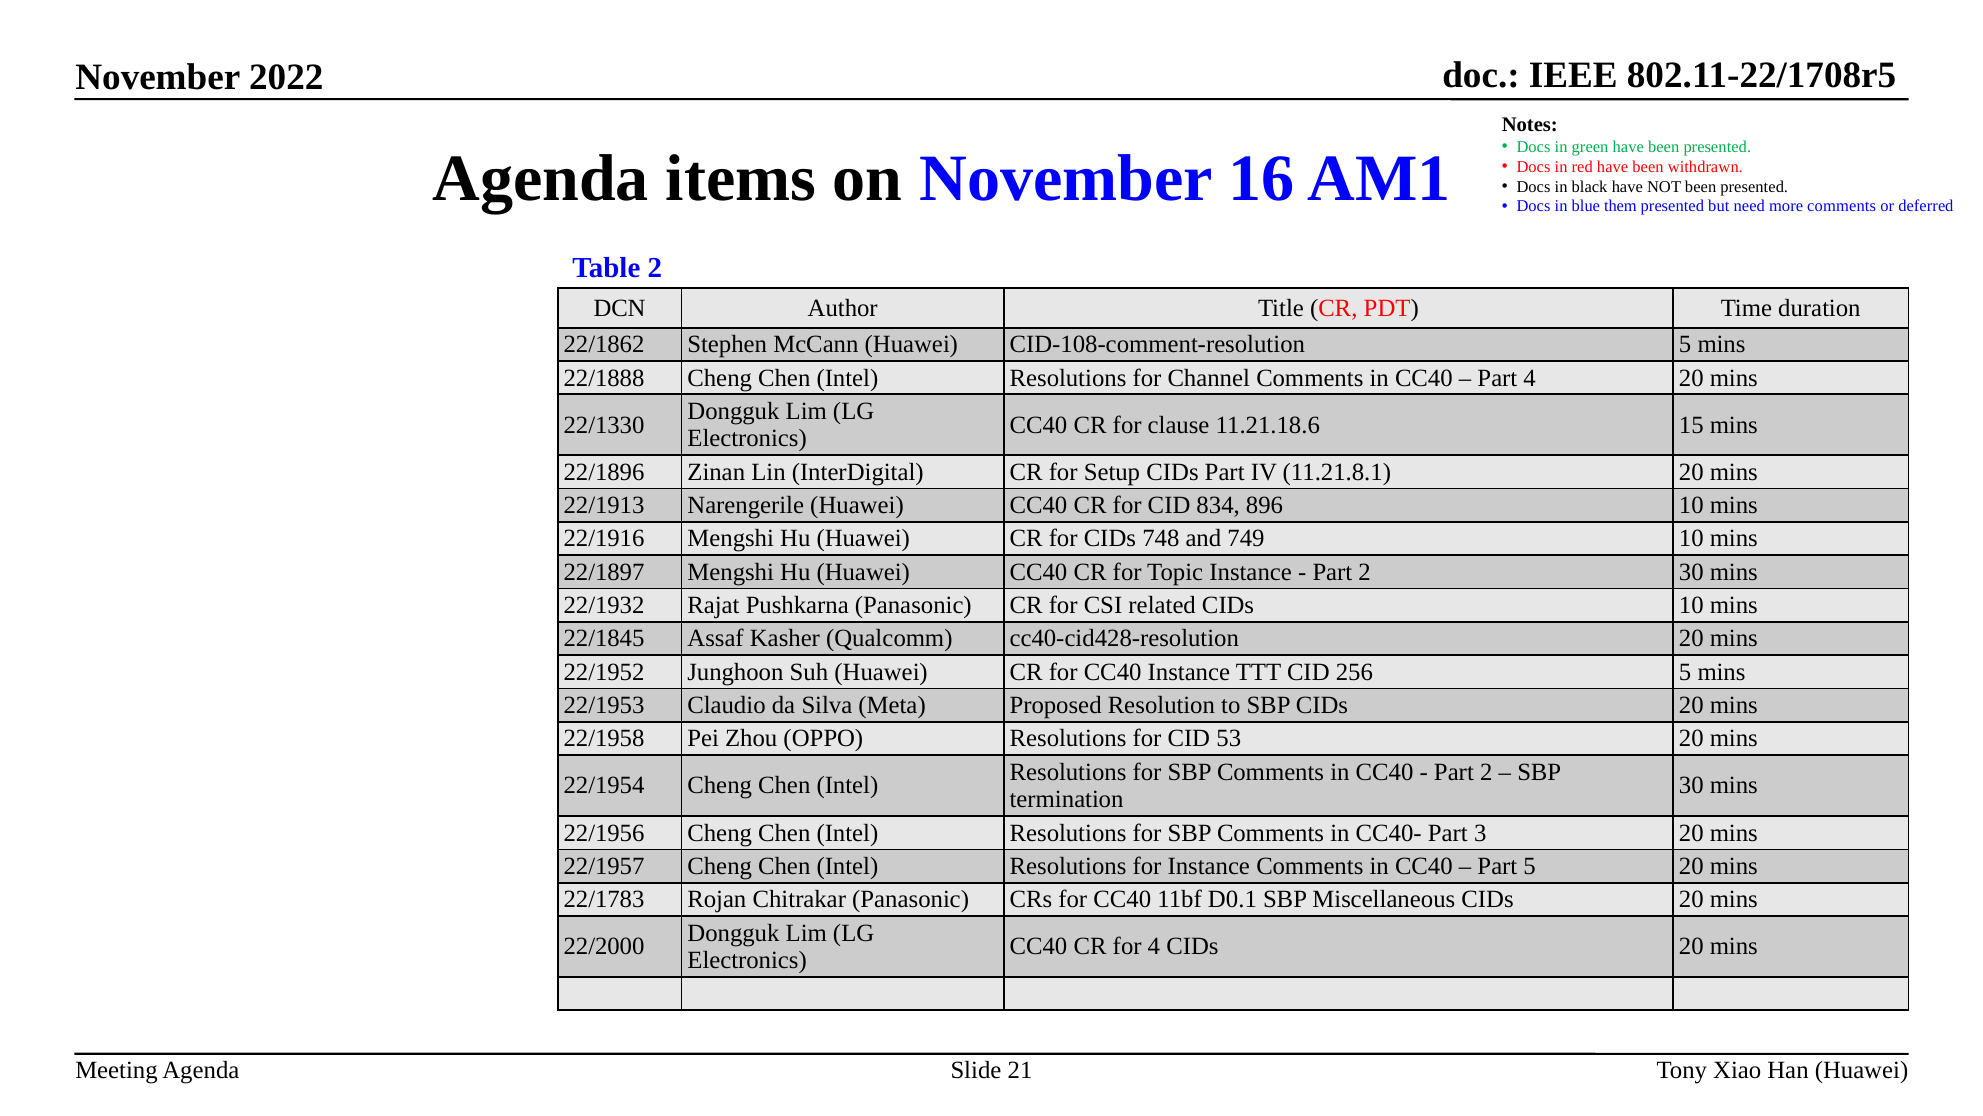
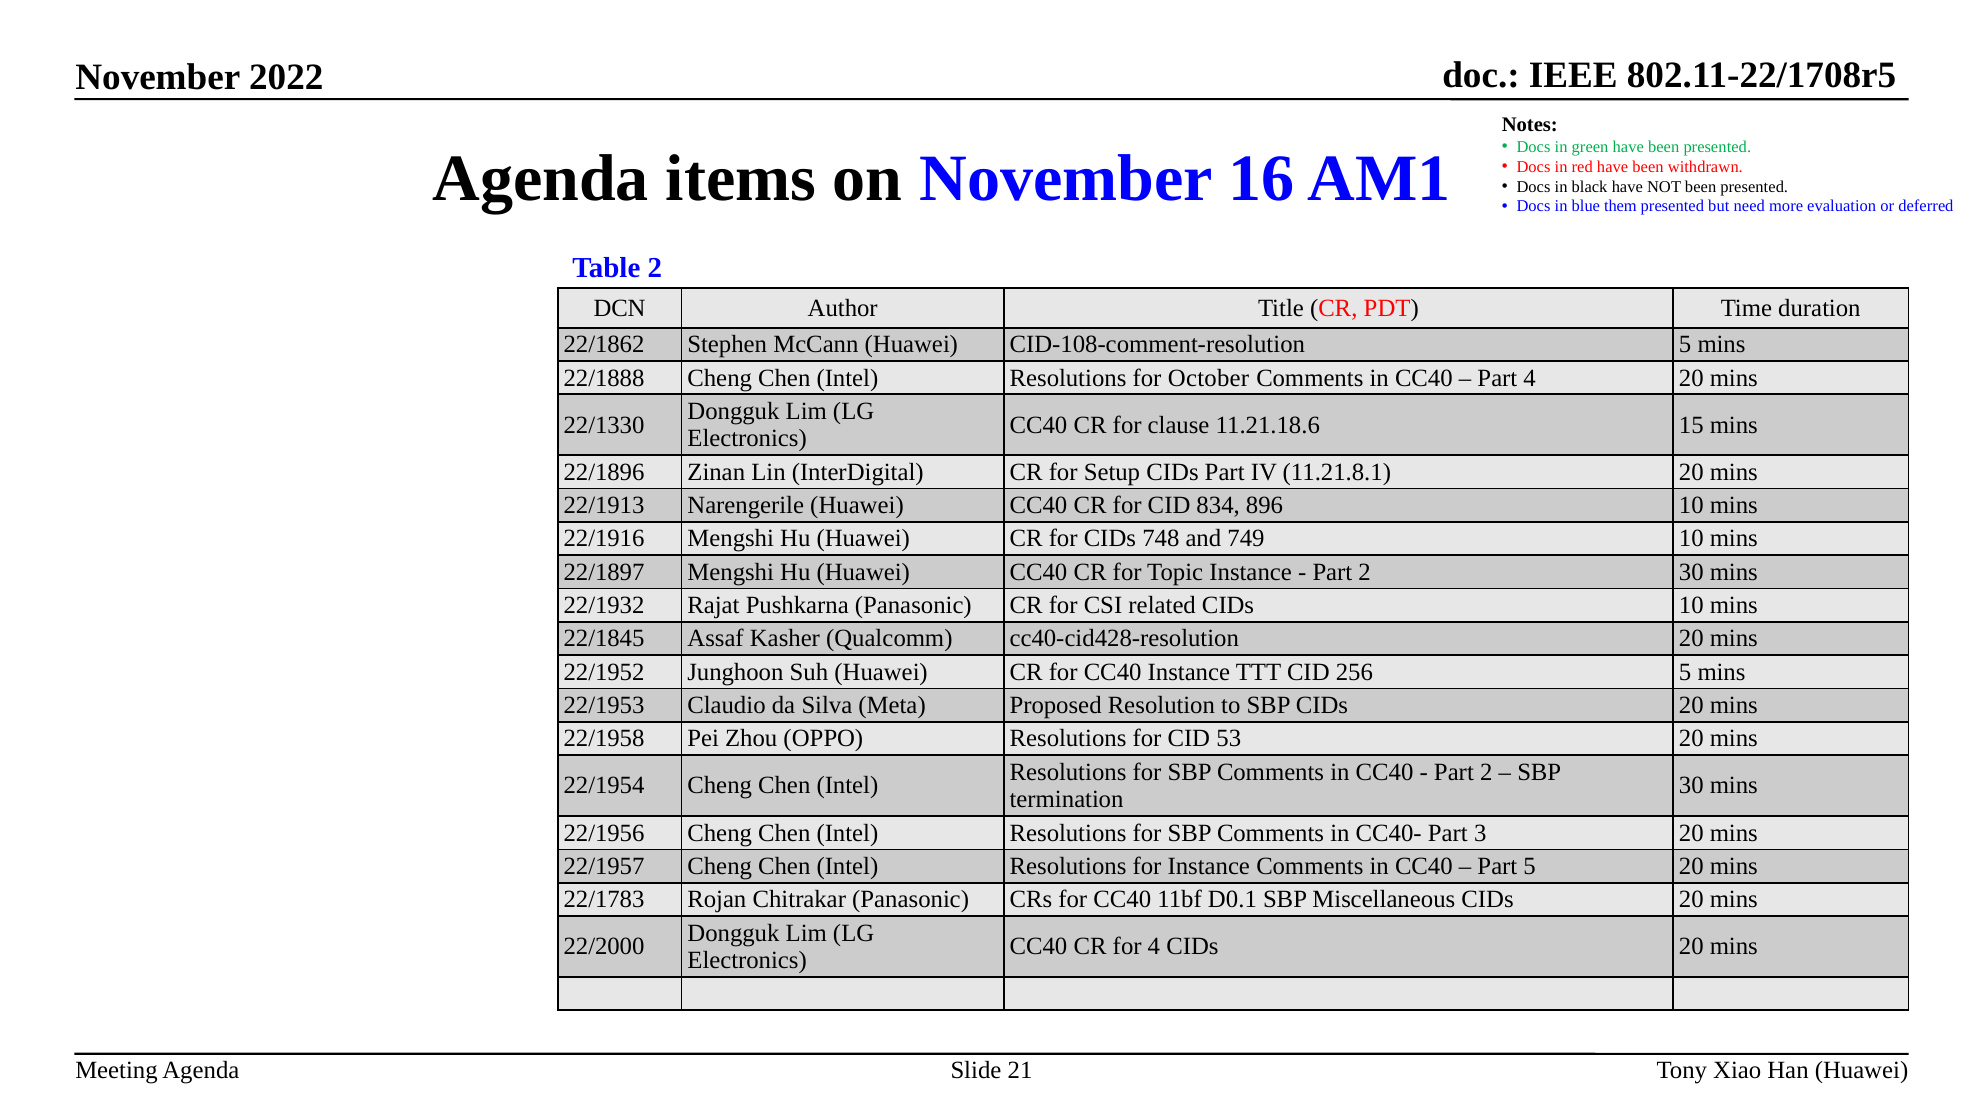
more comments: comments -> evaluation (1842, 206)
Channel: Channel -> October (1209, 378)
